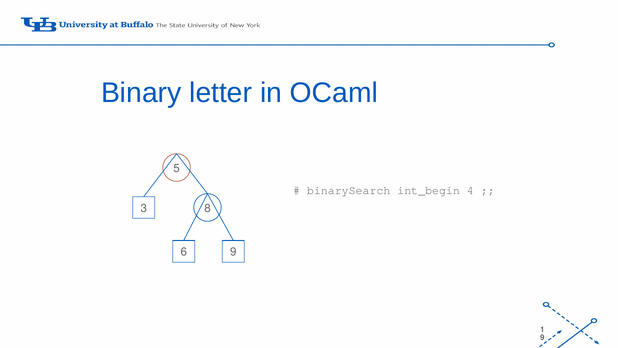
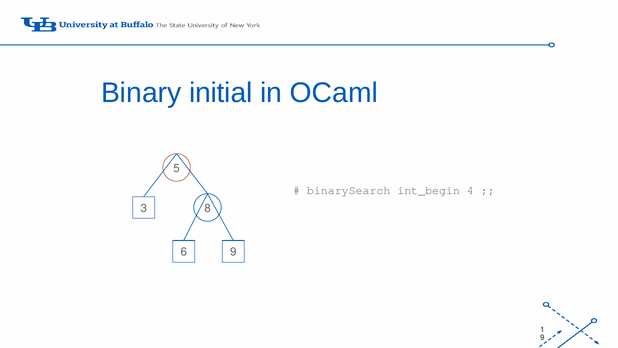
letter: letter -> initial (221, 93)
